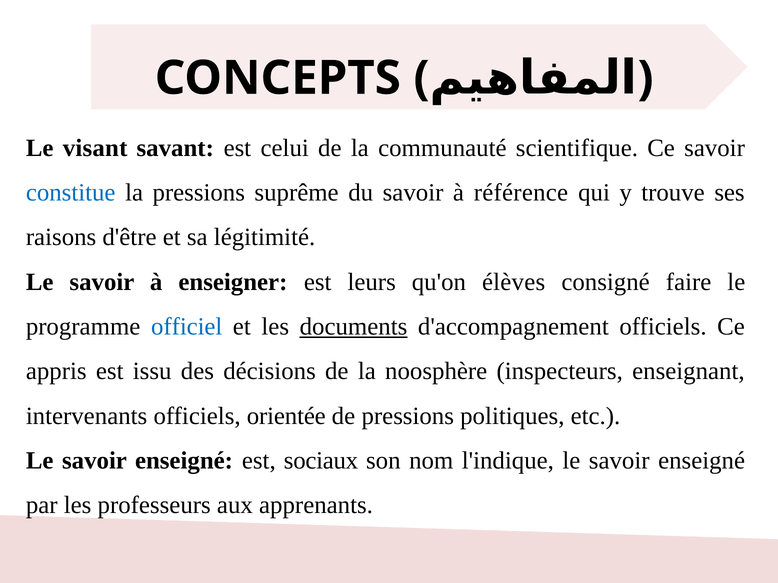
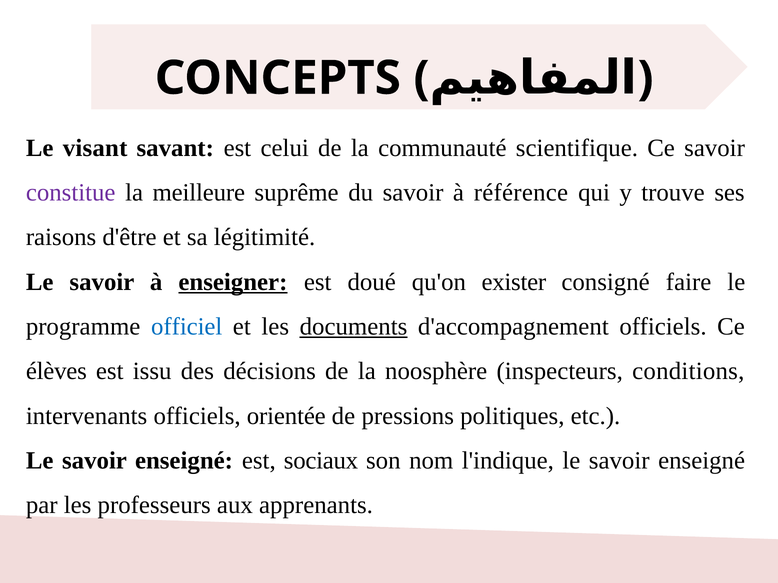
constitue colour: blue -> purple (71, 193)
la pressions: pressions -> meilleure (199, 193)
enseigner underline: none -> present (233, 282)
leurs: leurs -> doué (372, 282)
élèves: élèves -> exister (514, 282)
appris: appris -> élèves (56, 372)
enseignant: enseignant -> conditions (688, 372)
